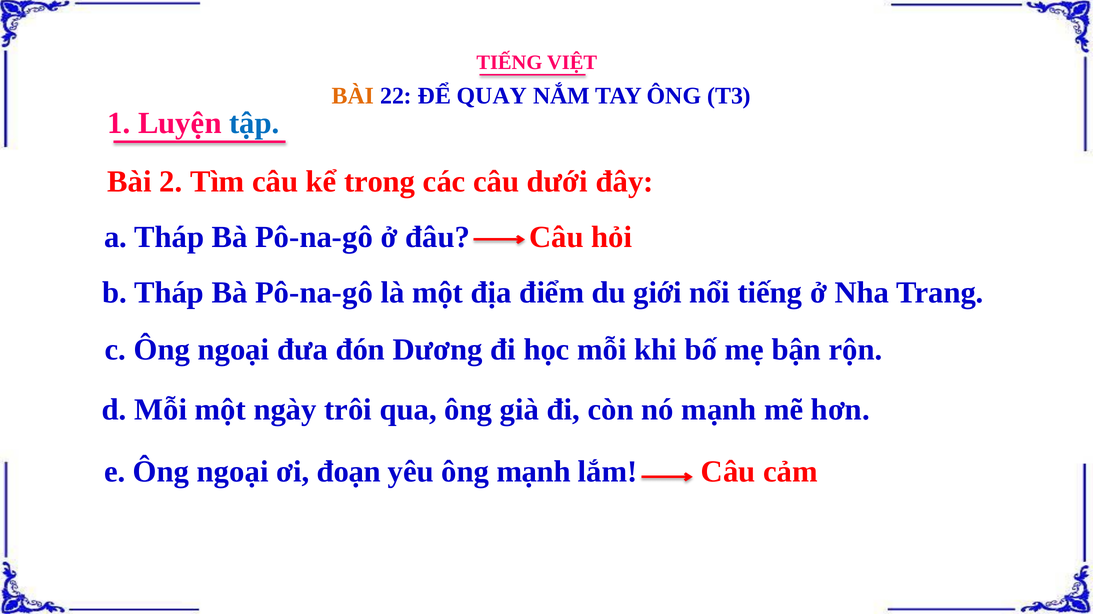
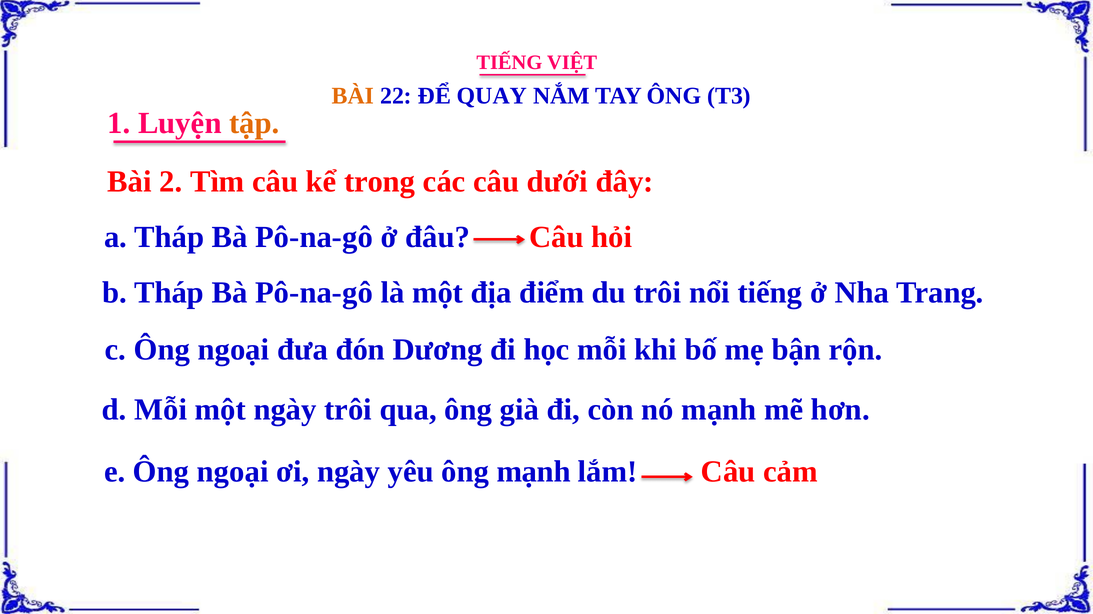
tập colour: blue -> orange (254, 123)
du giới: giới -> trôi (658, 293)
ơi đoạn: đoạn -> ngày (349, 471)
